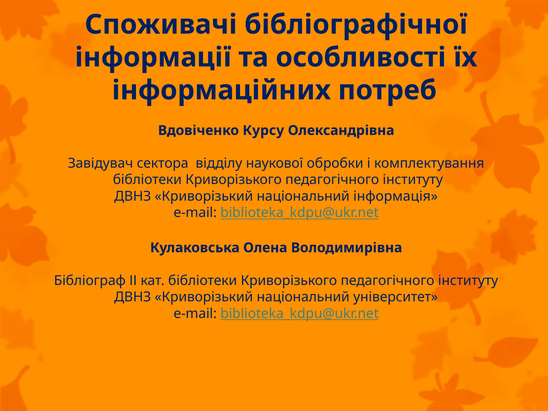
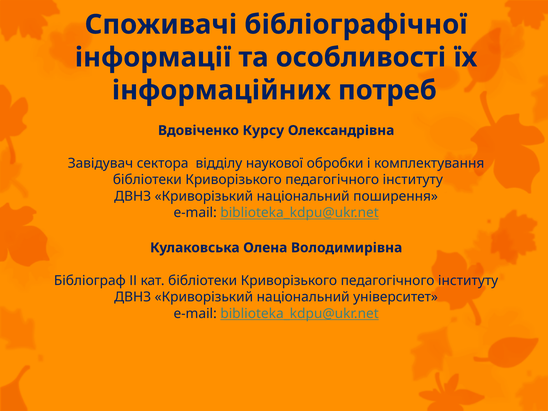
інформація: інформація -> поширення (396, 196)
